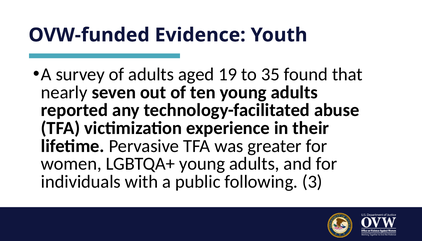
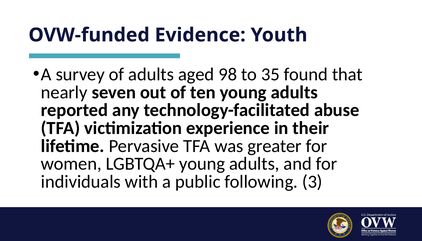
19: 19 -> 98 (228, 74)
